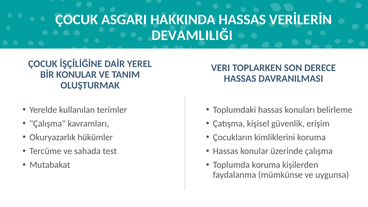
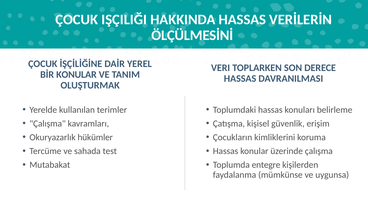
ASGARI: ASGARI -> IŞÇILIĞI (124, 19)
DEVAMLILIĞI: DEVAMLILIĞI -> ÖLÇÜLMESİNİ (192, 35)
Toplumda koruma: koruma -> entegre (266, 165)
